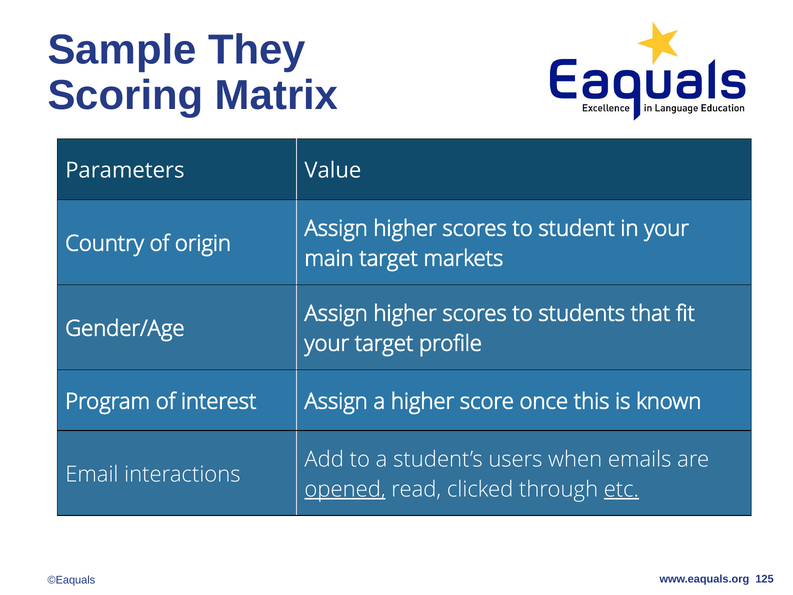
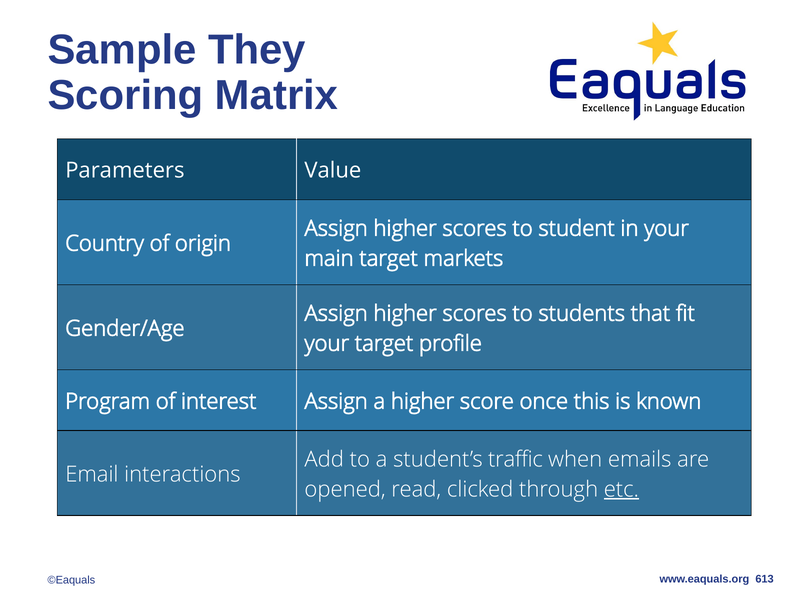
users: users -> traffic (516, 459)
opened underline: present -> none (345, 489)
125: 125 -> 613 (765, 579)
